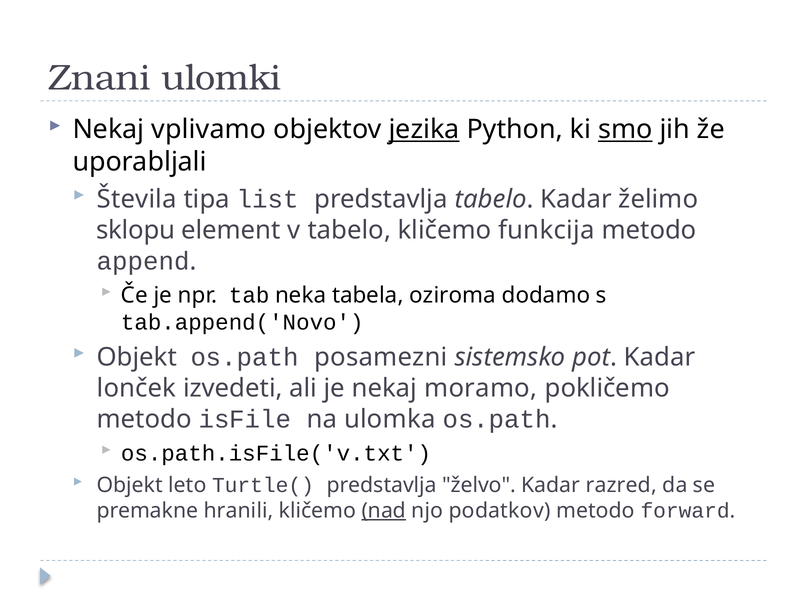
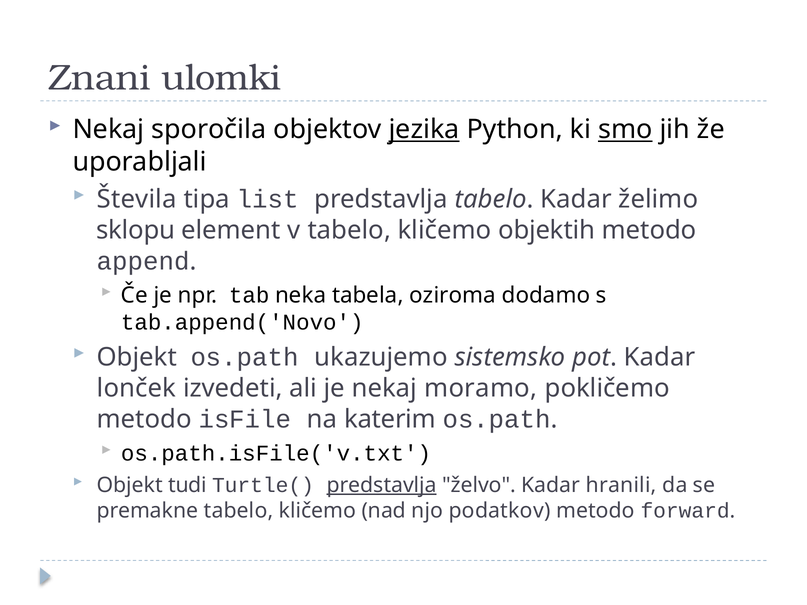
vplivamo: vplivamo -> sporočila (209, 130)
funkcija: funkcija -> objektih (547, 230)
posamezni: posamezni -> ukazujemo (381, 357)
ulomka: ulomka -> katerim (390, 419)
leto: leto -> tudi (187, 485)
predstavlja underline: none -> present (382, 485)
razred: razred -> hranili (621, 485)
premakne hranili: hranili -> tabelo (238, 511)
nad underline: present -> none (384, 511)
